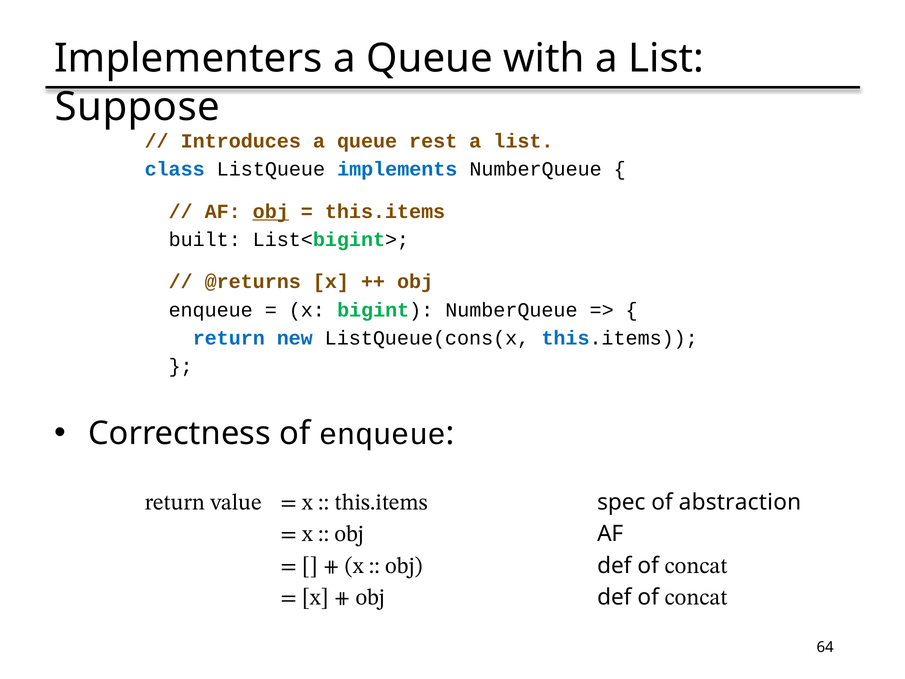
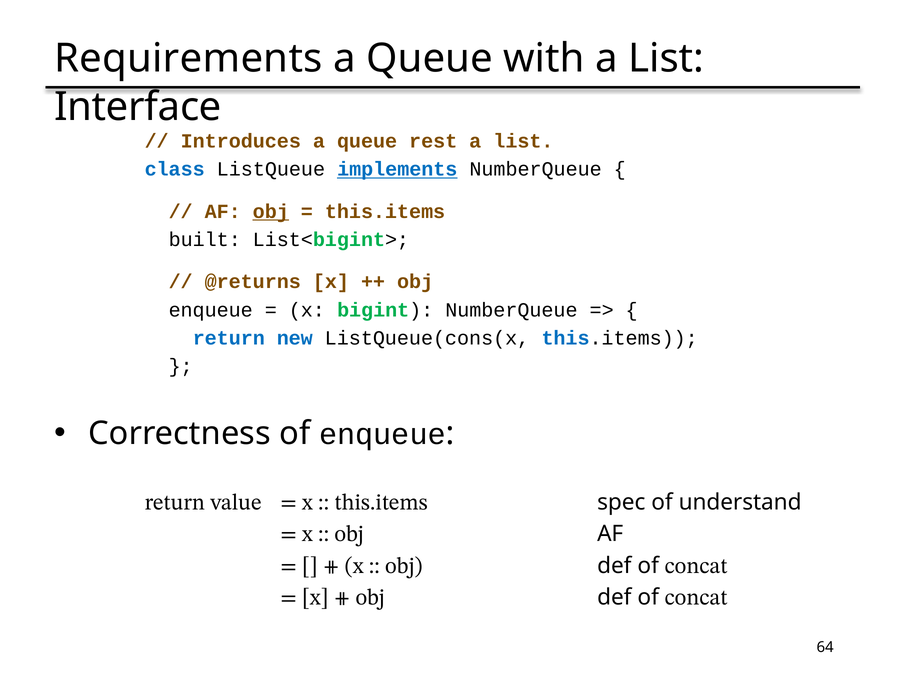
Implementers: Implementers -> Requirements (188, 59)
Suppose: Suppose -> Interface (138, 107)
implements underline: none -> present (397, 169)
abstraction: abstraction -> understand (740, 502)
